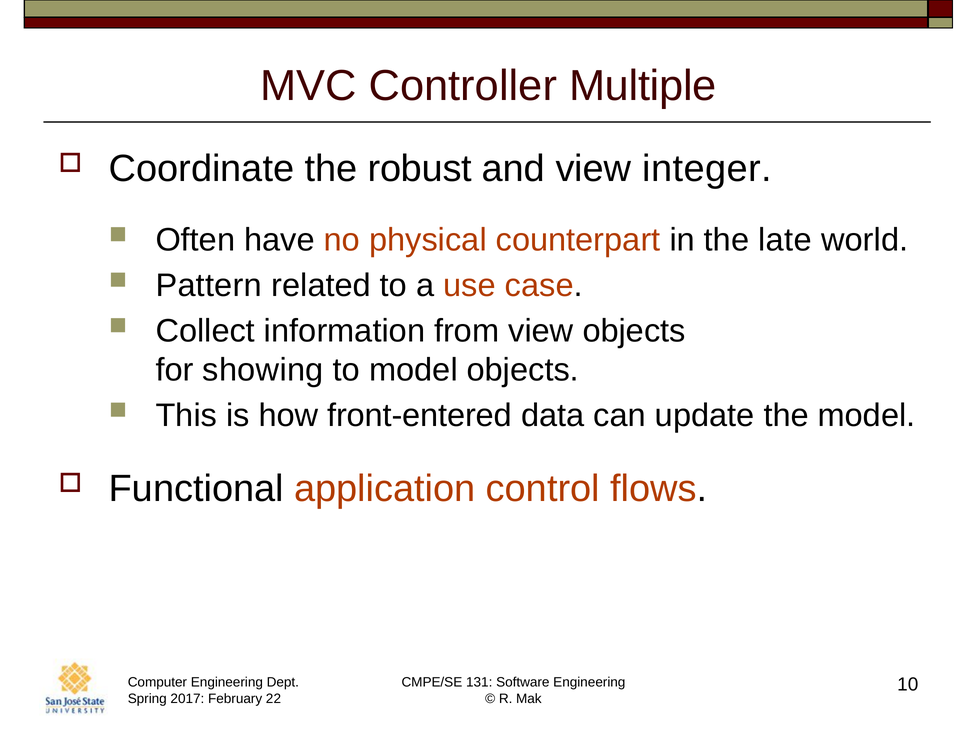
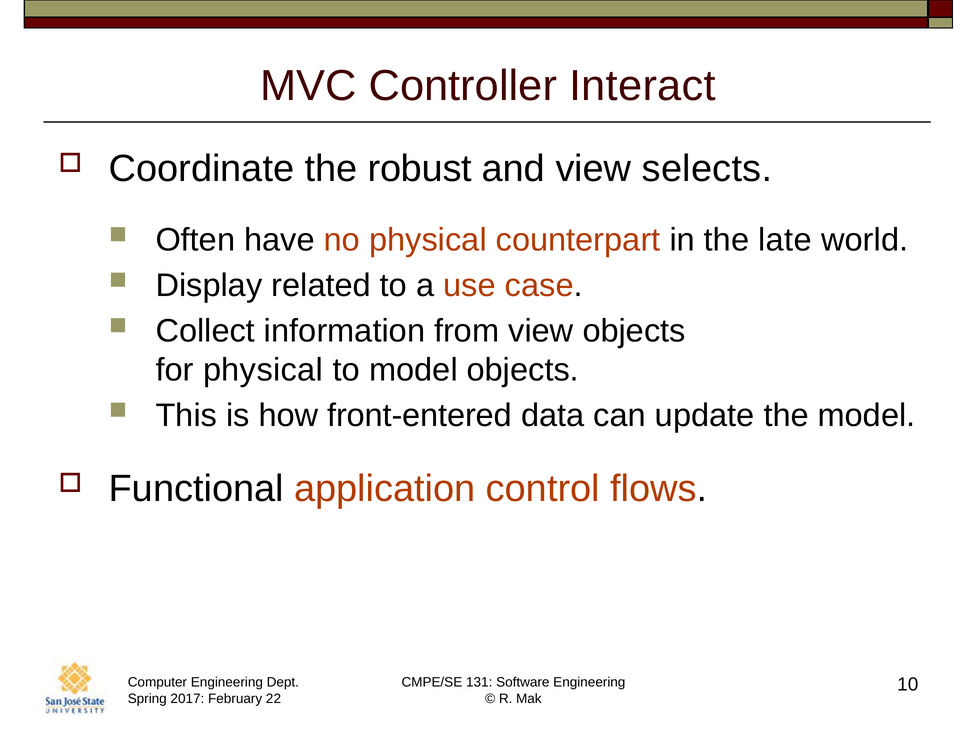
Multiple: Multiple -> Interact (643, 86)
integer: integer -> selects (707, 169)
Pattern: Pattern -> Display (209, 286)
for showing: showing -> physical (263, 370)
